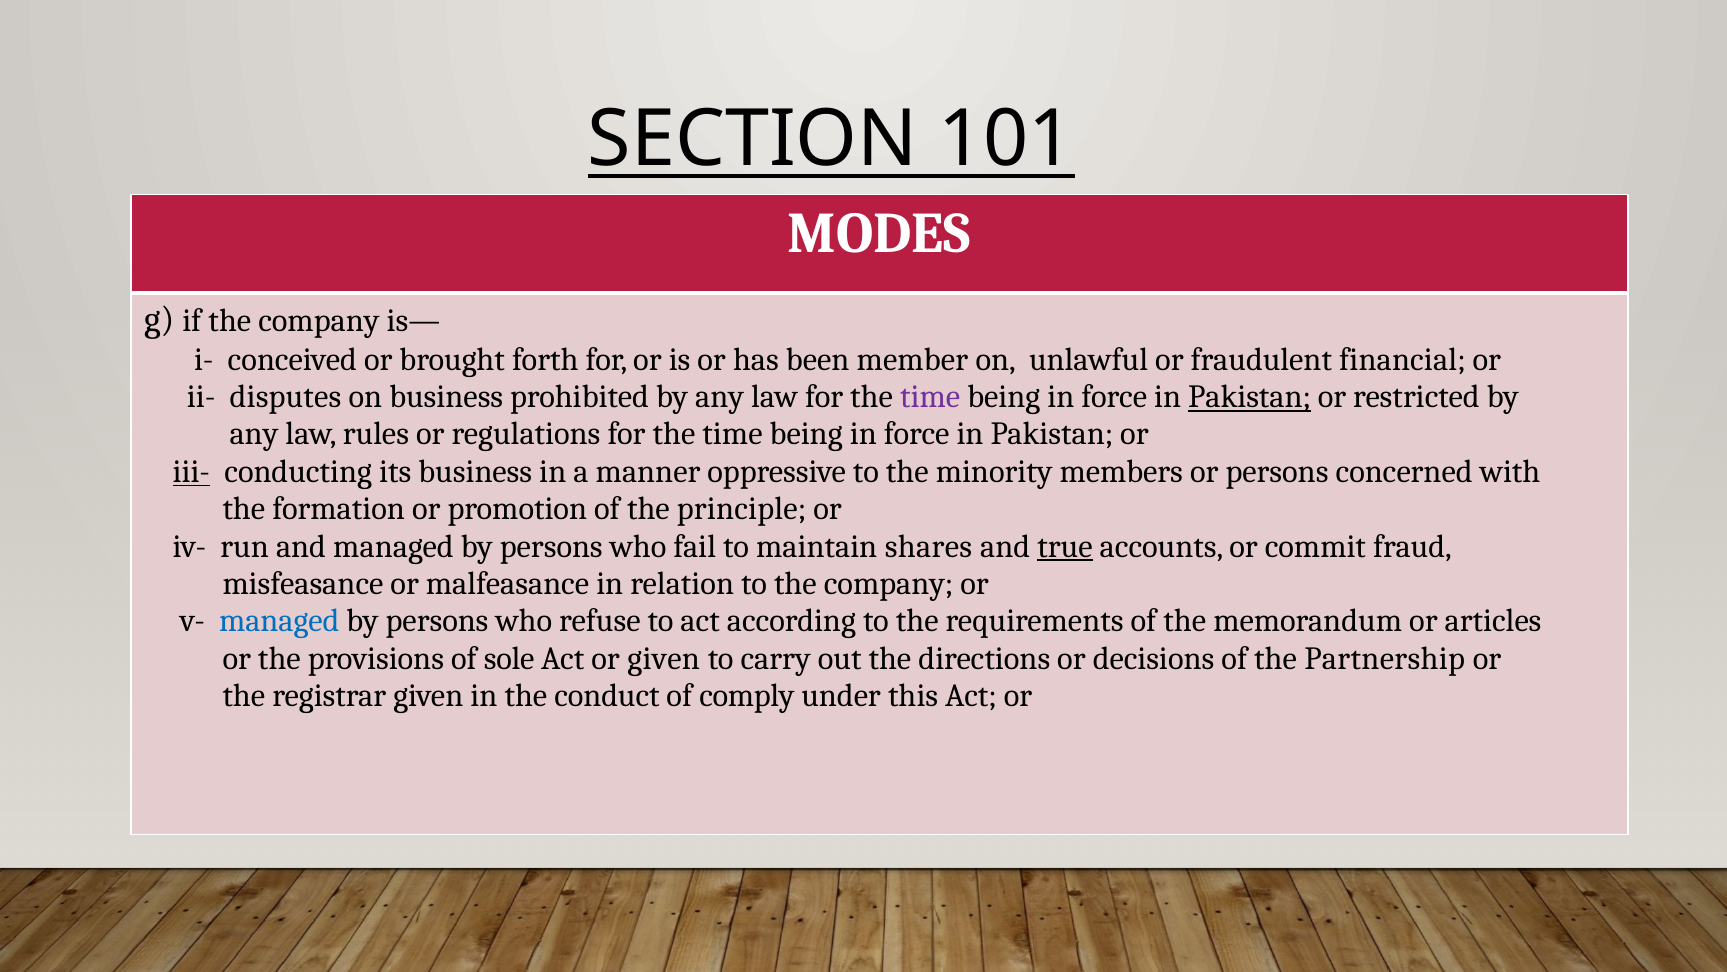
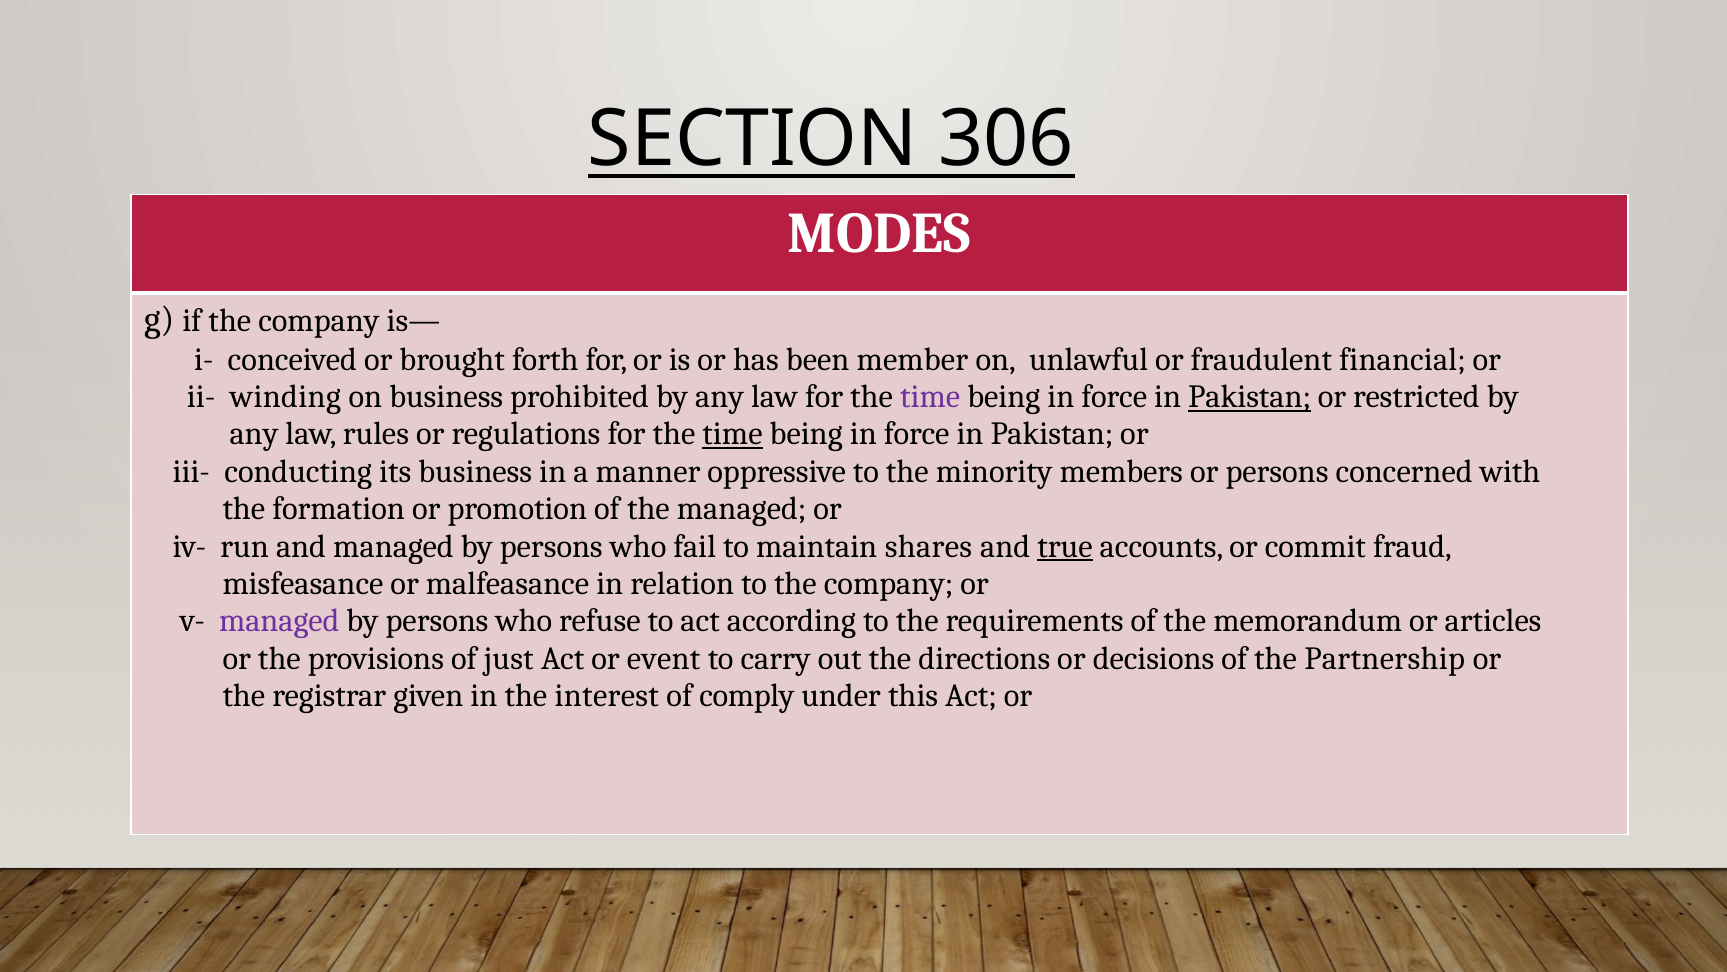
101: 101 -> 306 (1006, 139)
disputes: disputes -> winding (285, 397)
time underline: none -> present (733, 434)
iii- underline: present -> none (191, 471)
the principle: principle -> managed (742, 509)
managed colour: blue -> purple (279, 621)
sole: sole -> just (509, 658)
or given: given -> event (664, 658)
conduct: conduct -> interest (607, 696)
